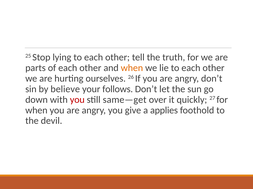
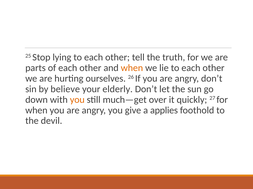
follows: follows -> elderly (118, 89)
you colour: red -> orange (77, 100)
same—get: same—get -> much—get (125, 100)
